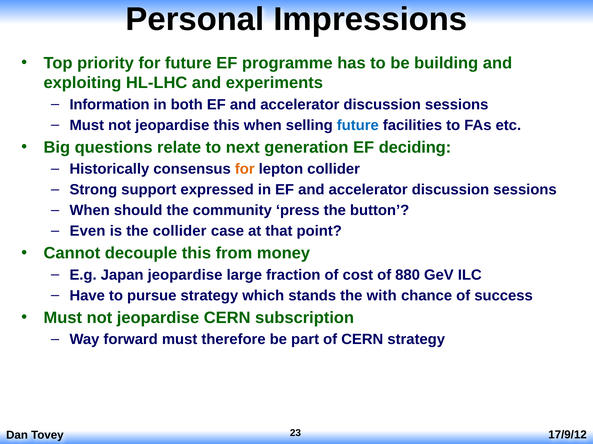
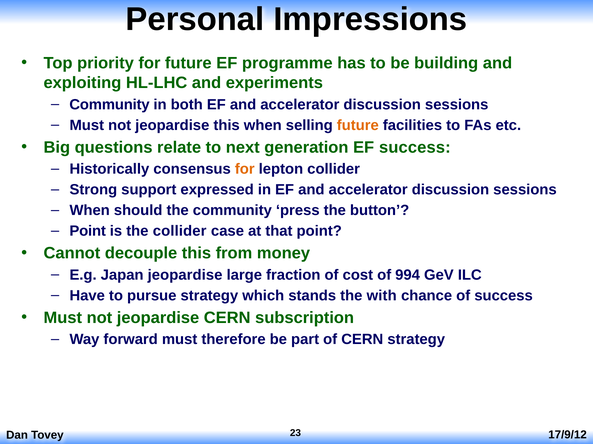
Information: Information -> Community (109, 105)
future colour: blue -> orange (358, 125)
EF deciding: deciding -> success (415, 148)
Even: Even -> Point (88, 231)
880: 880 -> 994 (408, 275)
